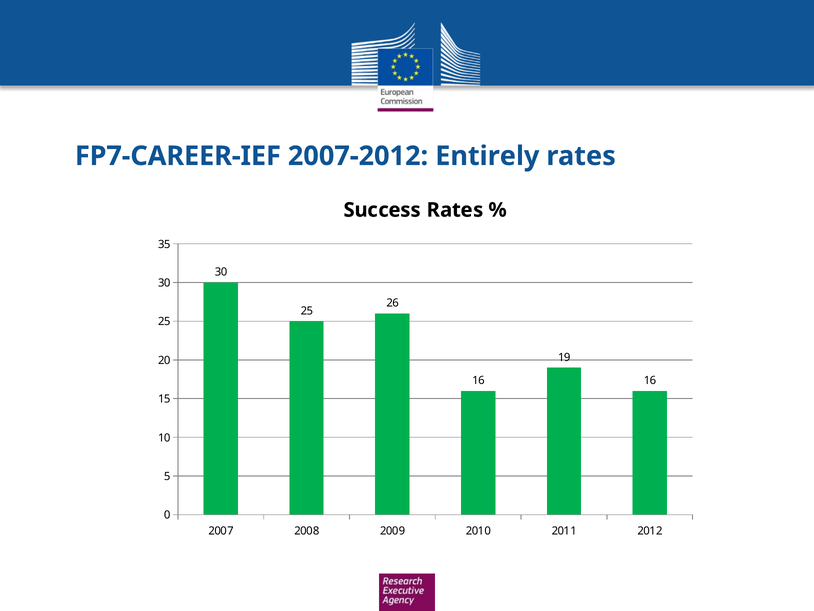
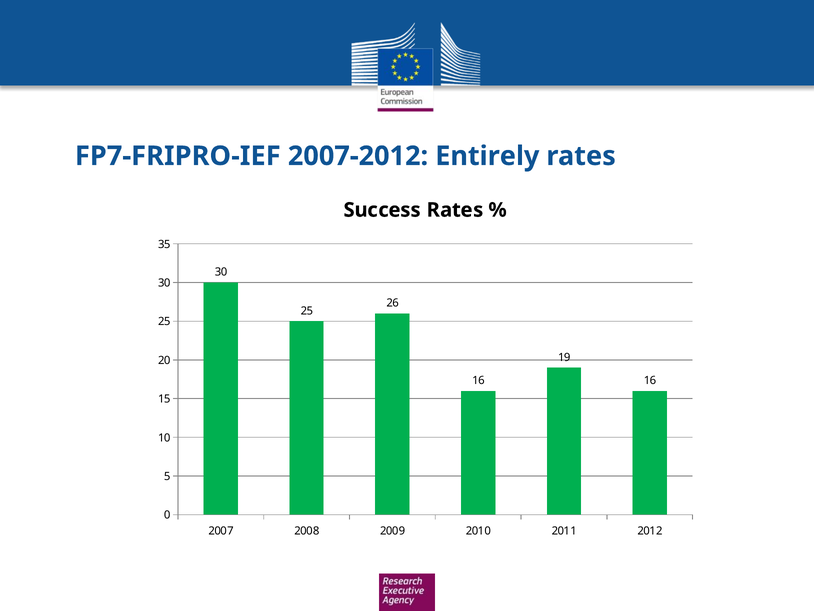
FP7-CAREER-IEF: FP7-CAREER-IEF -> FP7-FRIPRO-IEF (178, 156)
